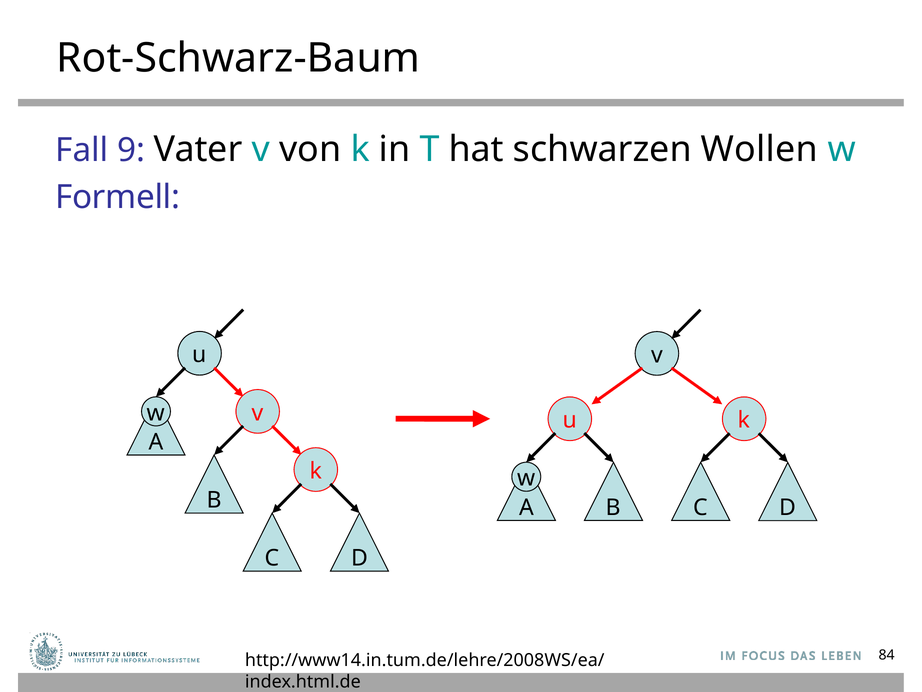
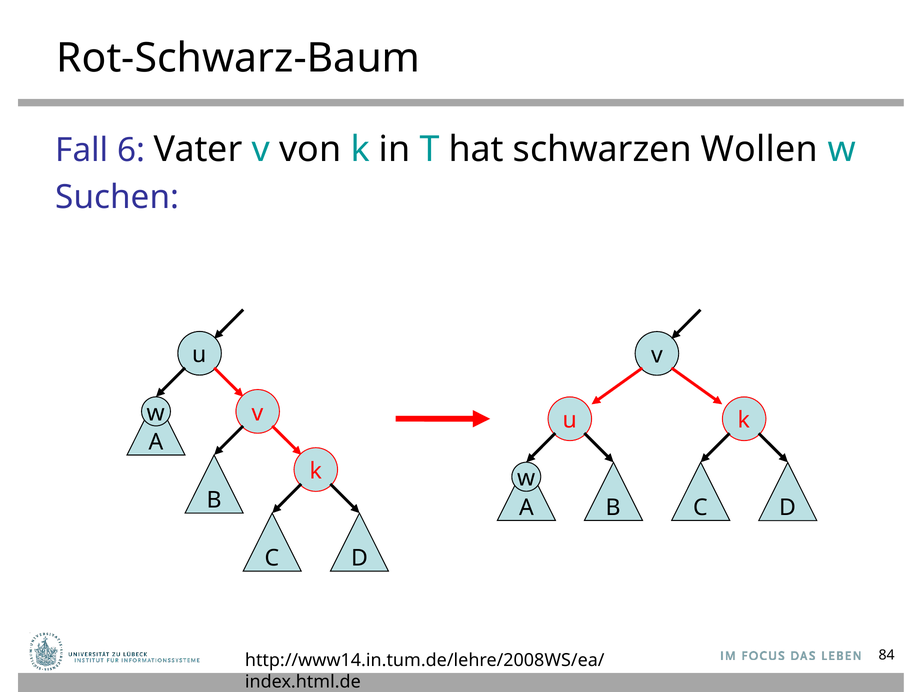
9: 9 -> 6 (131, 150)
Formell: Formell -> Suchen (117, 197)
